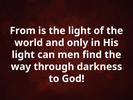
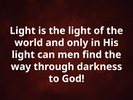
From: From -> Light (23, 31)
